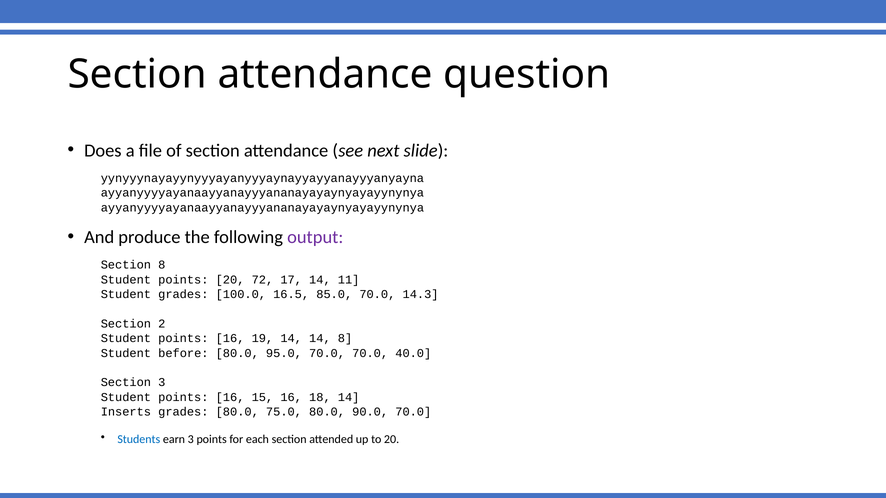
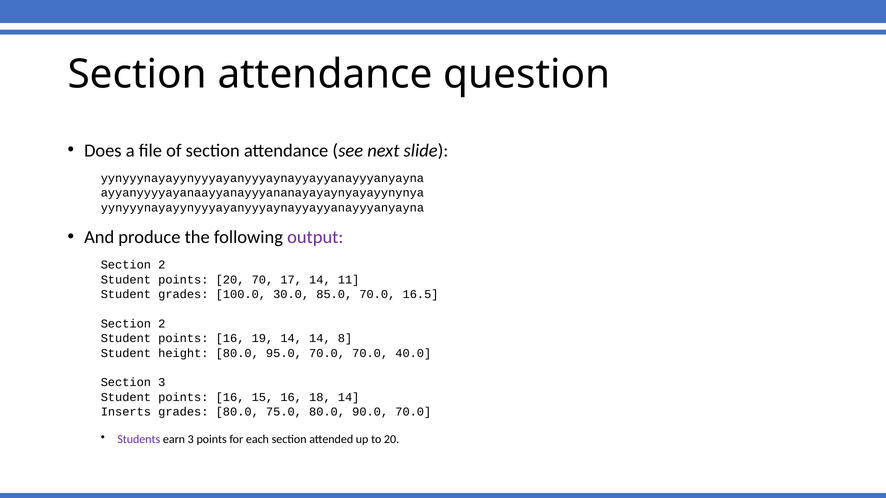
ayyanyyyyayanaayyanayyyananayayaynyayayynynya: ayyanyyyyayanaayyanayyyananayayaynyayayynynya -> yynyyynayayynyyyayanyyyaynayyayyanayyyanyayna (262, 208)
8: 8 -> 2 (162, 265)
72: 72 -> 70 (262, 280)
16.5: 16.5 -> 30.0 (291, 295)
14.3: 14.3 -> 16.5 (421, 295)
before: before -> height (183, 353)
Students colour: blue -> purple (139, 440)
